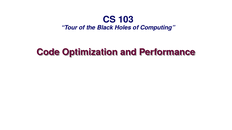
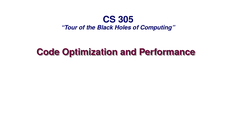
103: 103 -> 305 (126, 20)
